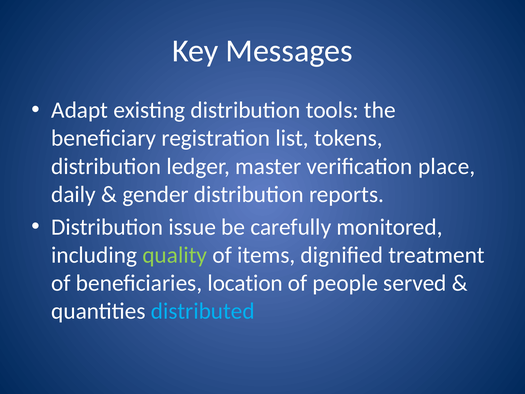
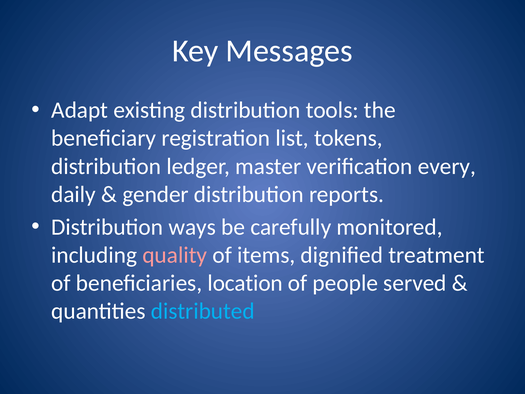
place: place -> every (447, 166)
issue: issue -> ways (192, 227)
quality colour: light green -> pink (175, 255)
